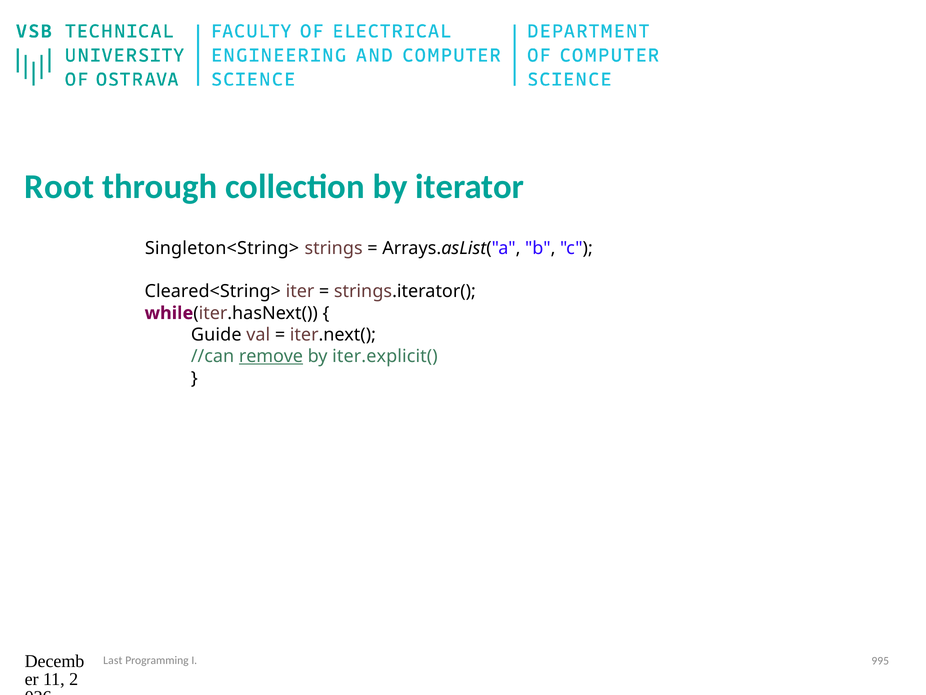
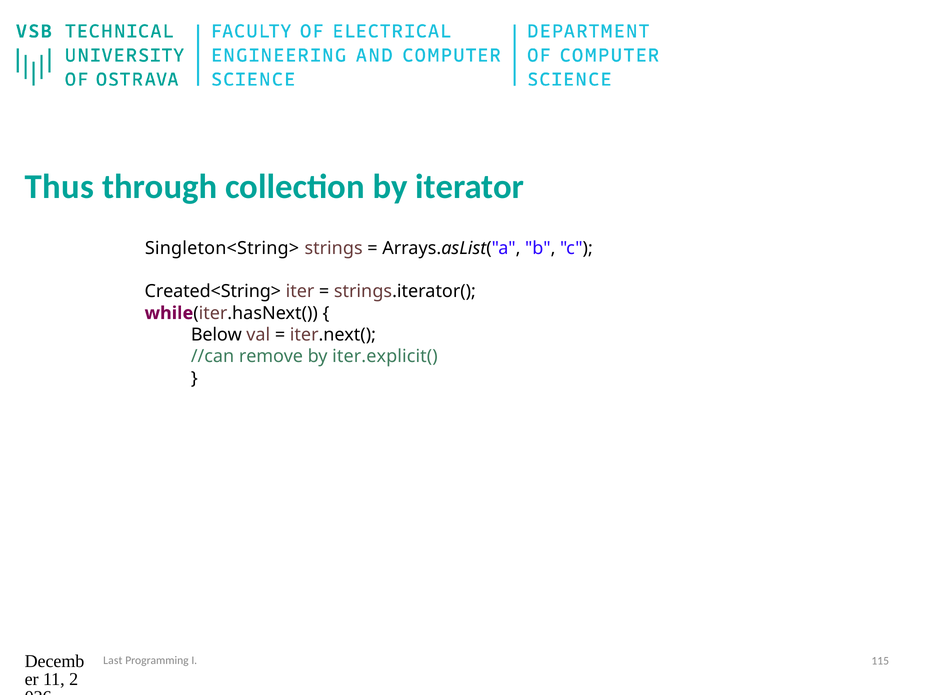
Root: Root -> Thus (59, 187)
Cleared<String>: Cleared<String> -> Created<String> (213, 291)
Guide: Guide -> Below (216, 335)
remove underline: present -> none (271, 356)
995: 995 -> 115 (880, 660)
